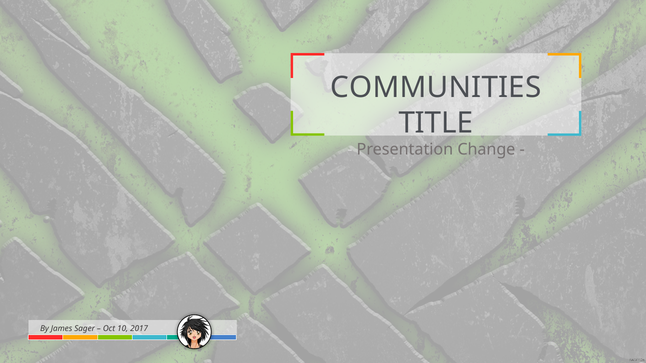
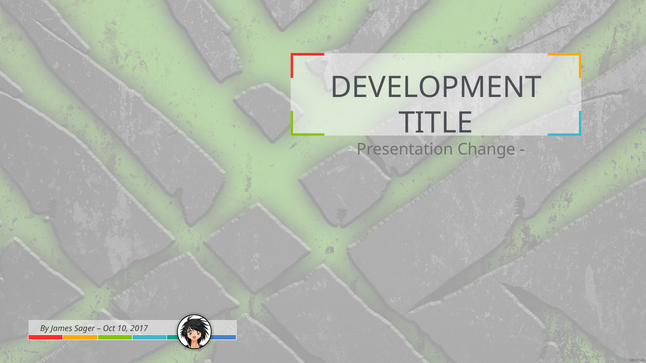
COMMUNITIES: COMMUNITIES -> DEVELOPMENT (436, 88)
